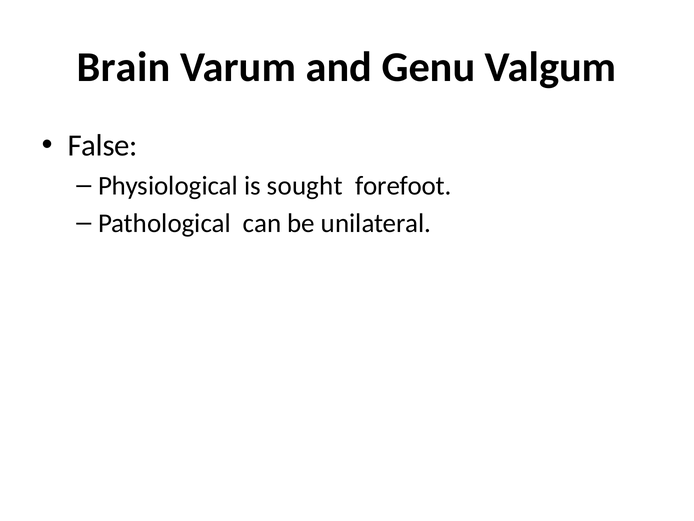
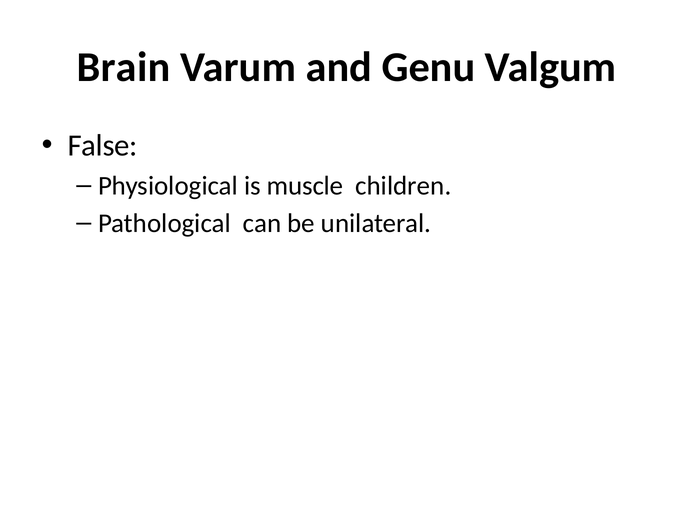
sought: sought -> muscle (305, 185)
forefoot: forefoot -> children (403, 185)
